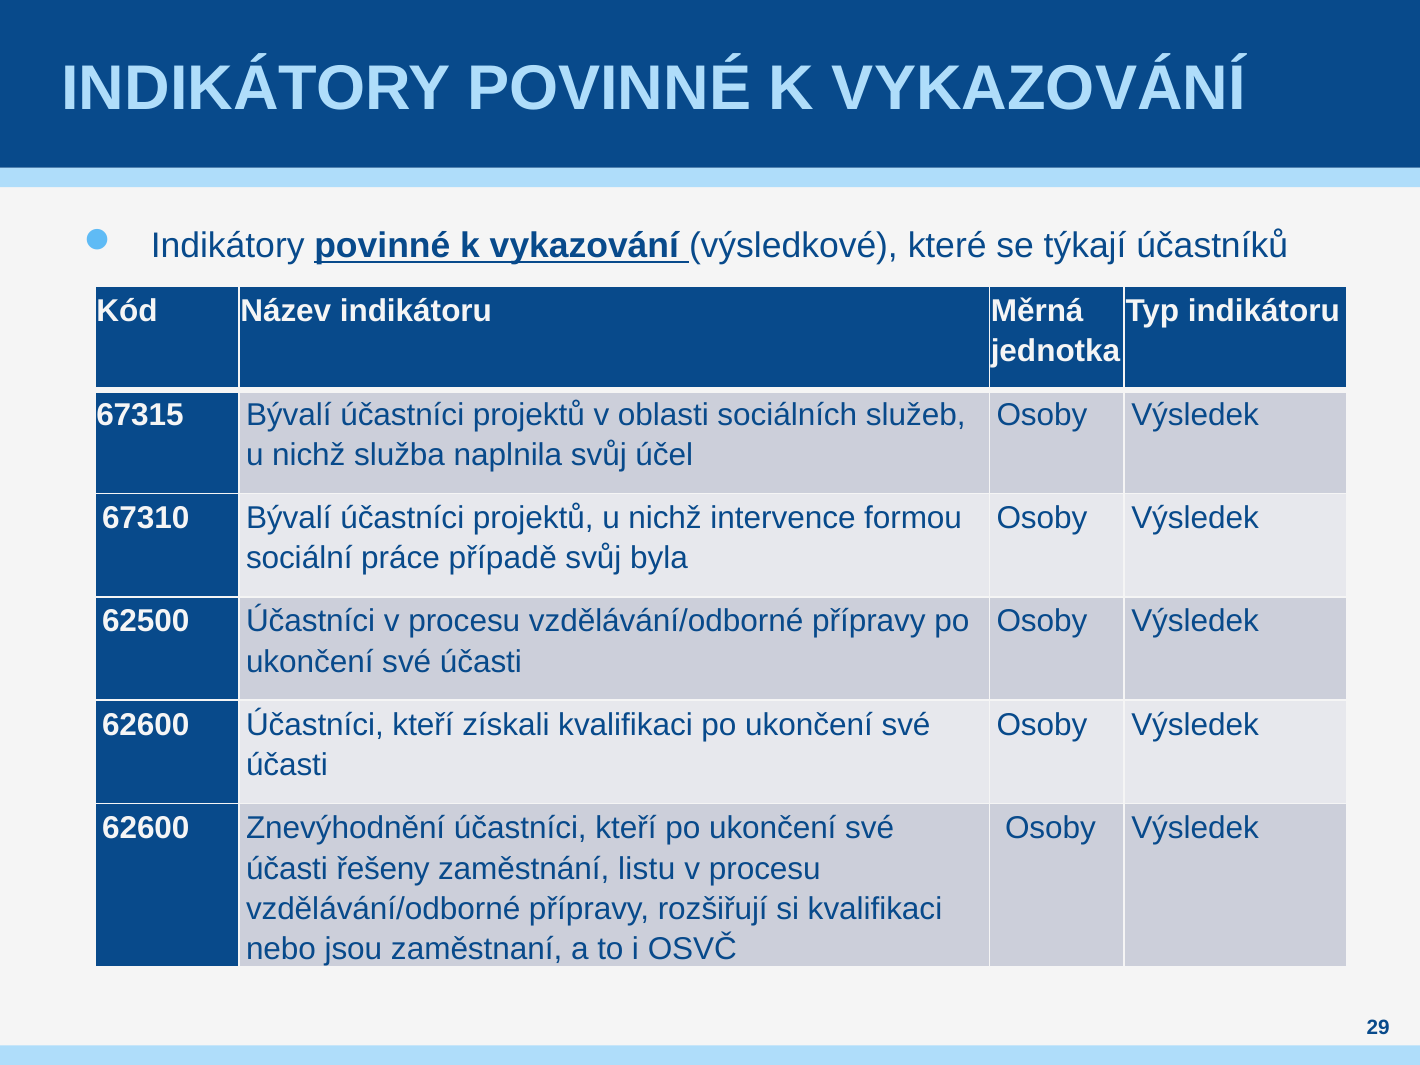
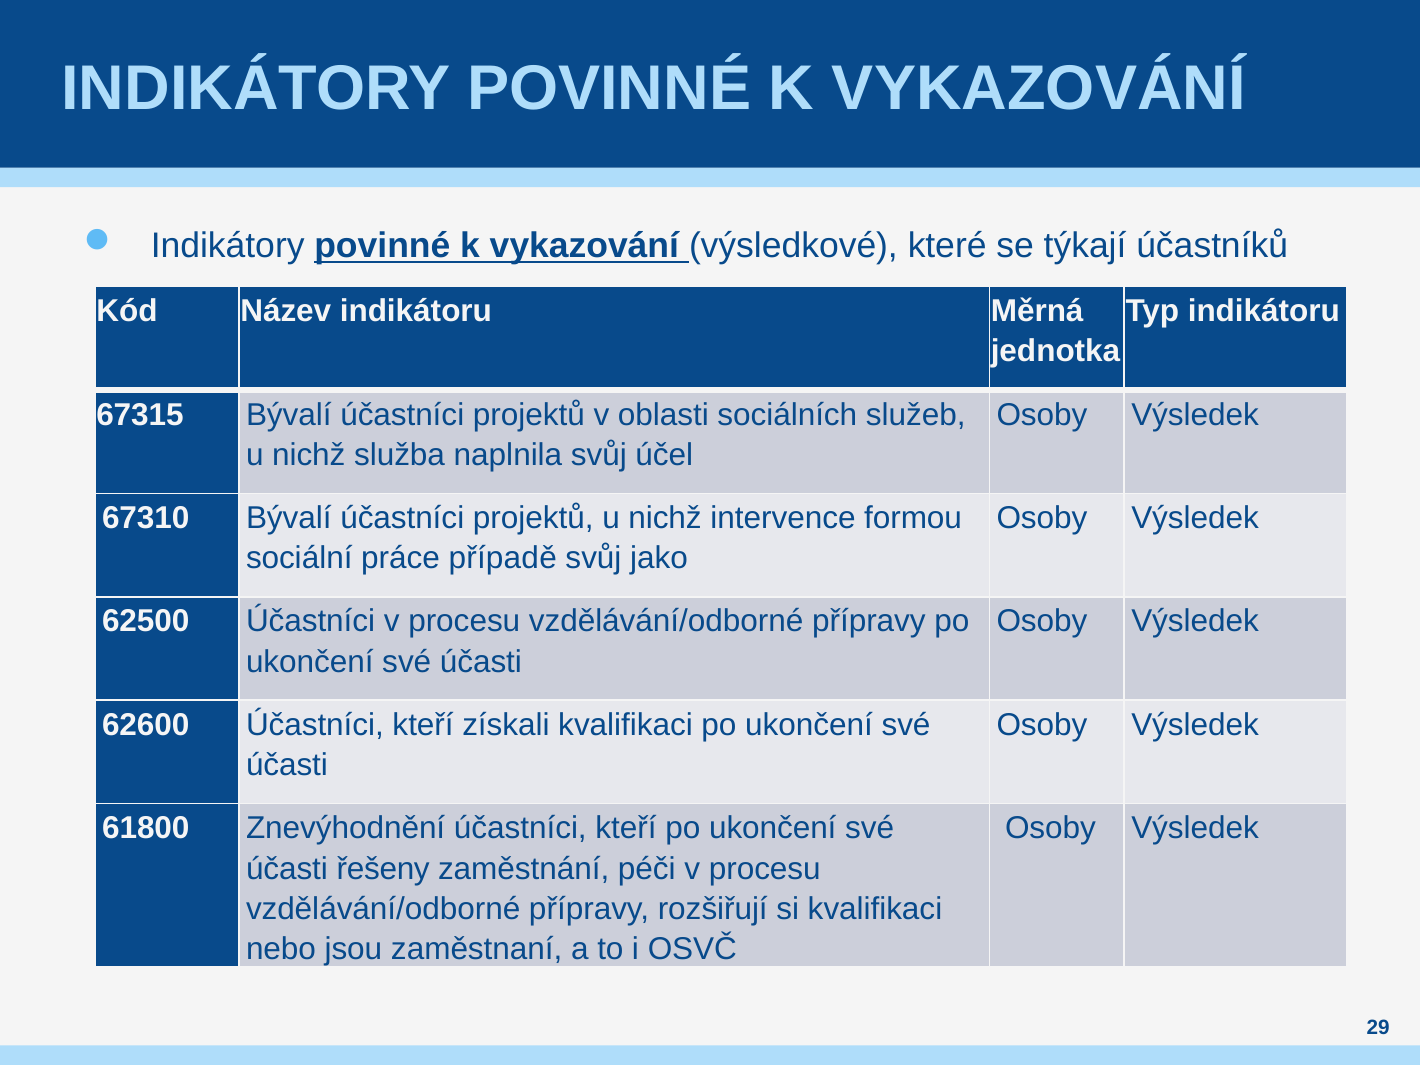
byla: byla -> jako (659, 558)
62600: 62600 -> 61800 (146, 828)
listu: listu -> péči (647, 869)
